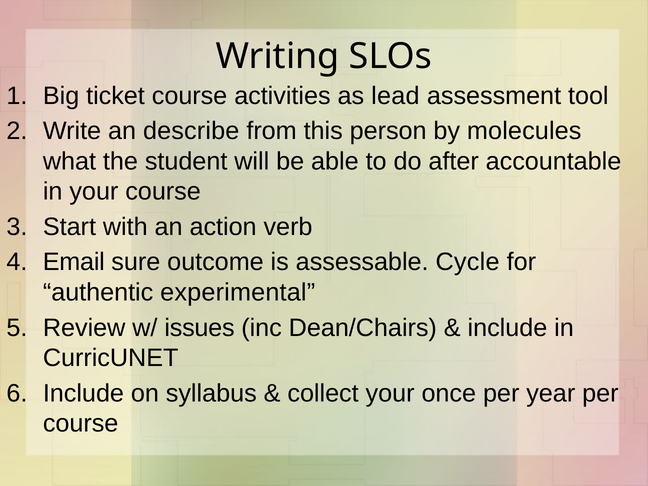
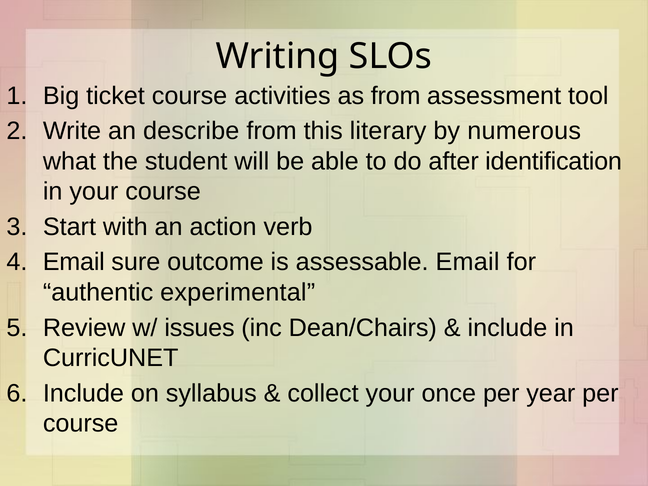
as lead: lead -> from (396, 96)
person: person -> literary (388, 131)
molecules: molecules -> numerous (524, 131)
accountable: accountable -> identification (554, 161)
assessable Cycle: Cycle -> Email (468, 262)
